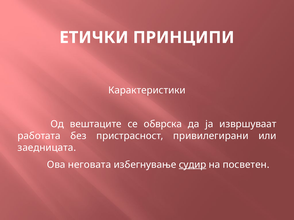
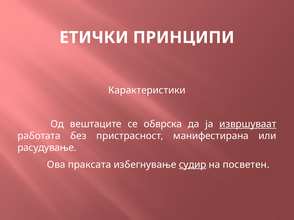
извршуваат underline: none -> present (248, 124)
привилегирани: привилегирани -> манифестирана (211, 136)
заедницата: заедницата -> расудување (47, 148)
неговата: неговата -> праксата (90, 165)
